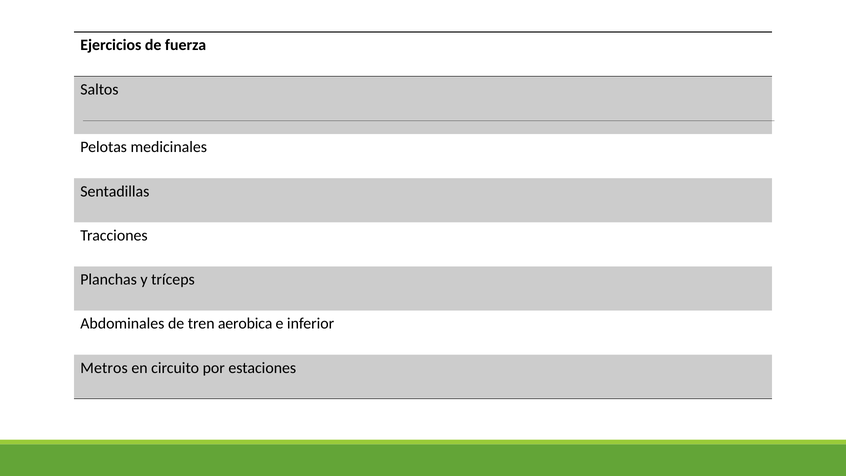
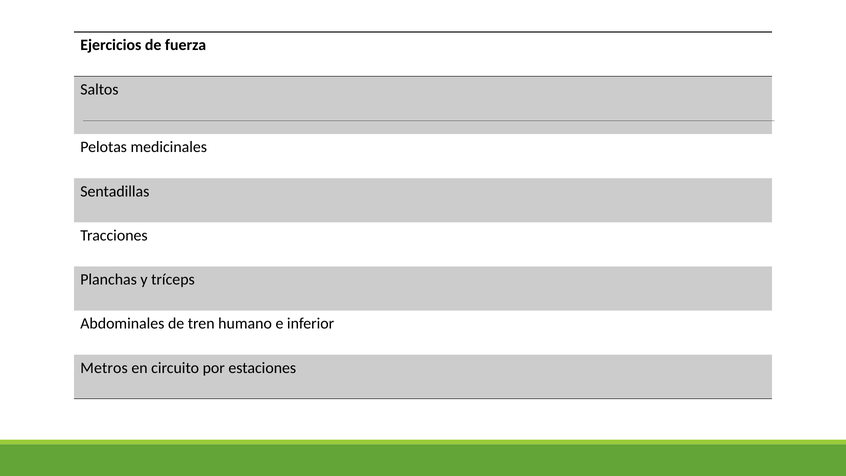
aerobica: aerobica -> humano (245, 324)
